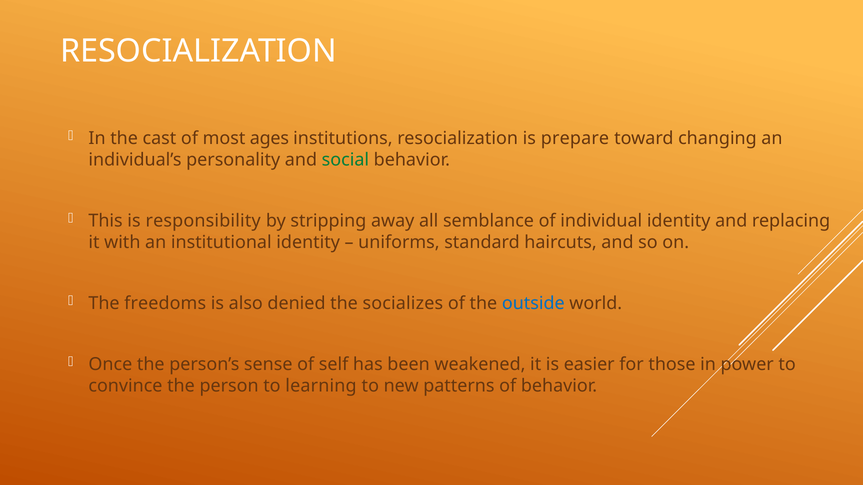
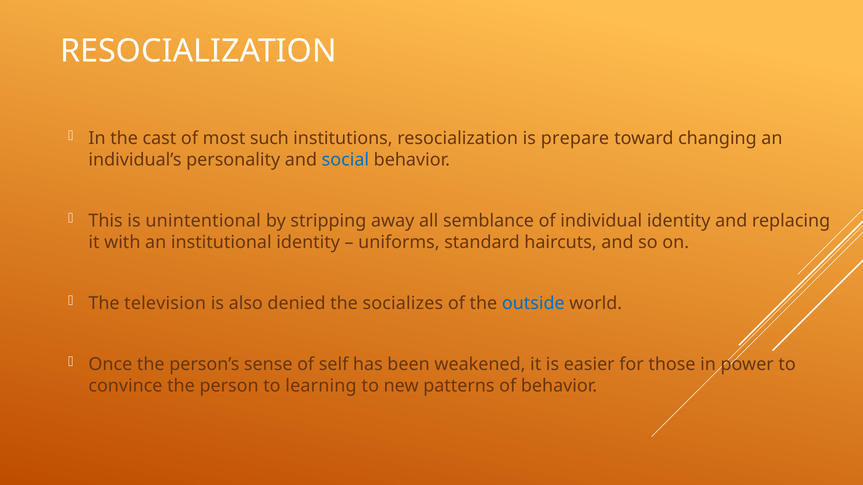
ages: ages -> such (269, 138)
social colour: green -> blue (345, 160)
responsibility: responsibility -> unintentional (203, 221)
freedoms: freedoms -> television (165, 303)
